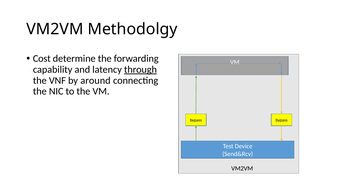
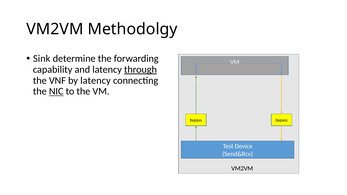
Cost: Cost -> Sink (42, 59)
by around: around -> latency (95, 81)
NIC underline: none -> present (56, 91)
